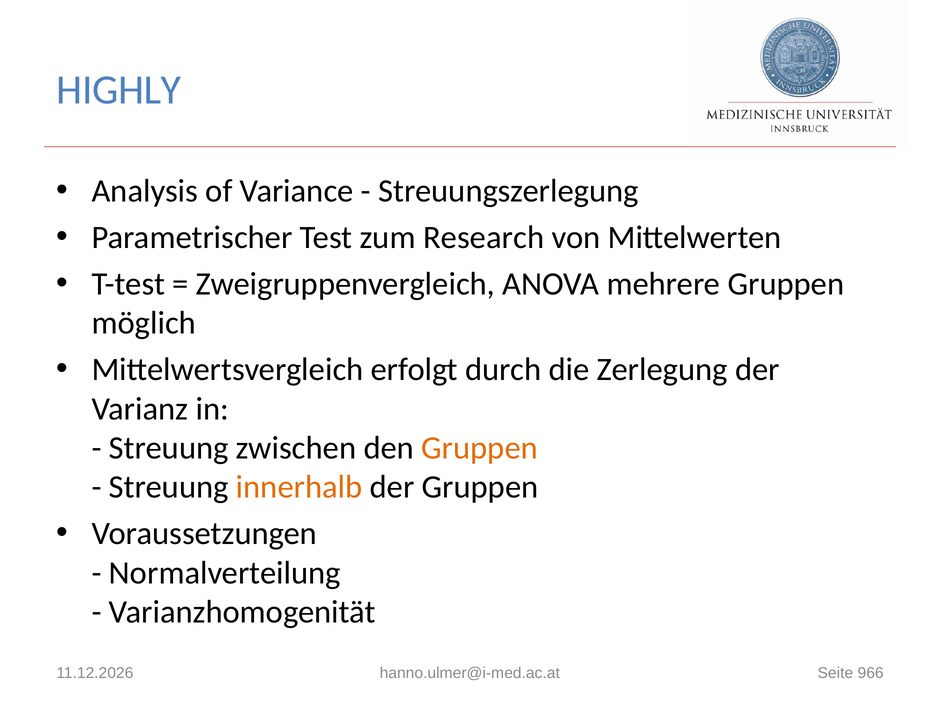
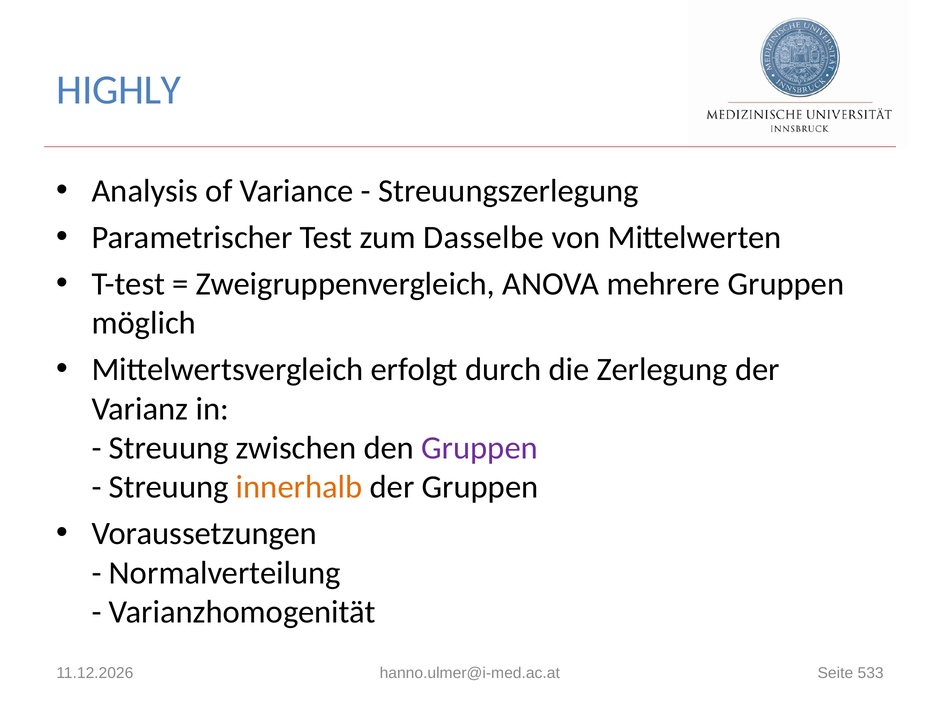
Research: Research -> Dasselbe (483, 238)
Gruppen colour: orange -> purple (480, 448)
966: 966 -> 533 (871, 673)
